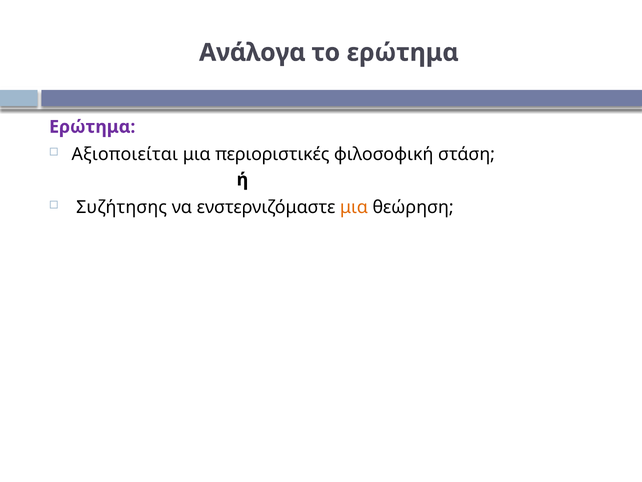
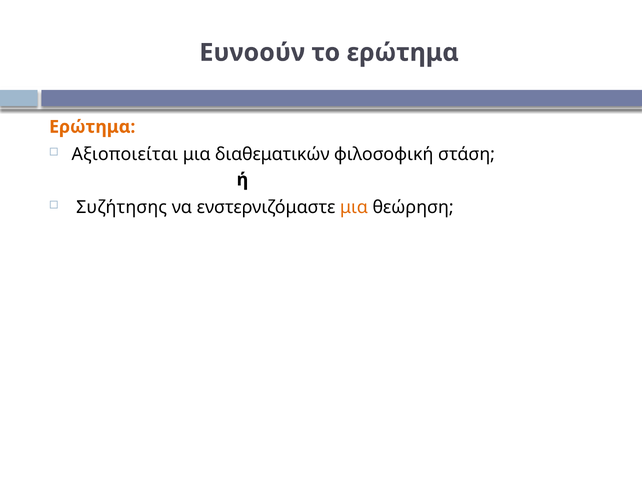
Ανάλογα: Ανάλογα -> Ευνοούν (252, 53)
Ερώτημα colour: purple -> orange (92, 127)
περιοριστικές: περιοριστικές -> διαθεματικών (272, 154)
